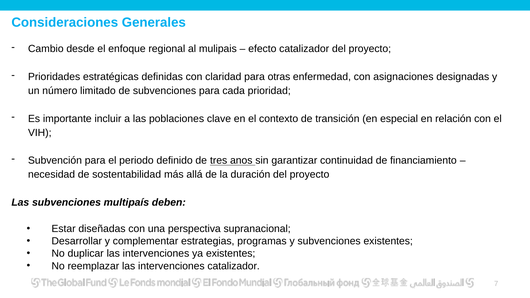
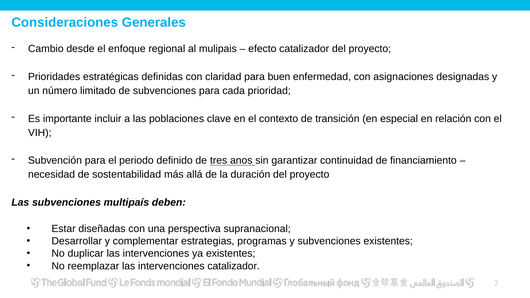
otras: otras -> buen (279, 77)
